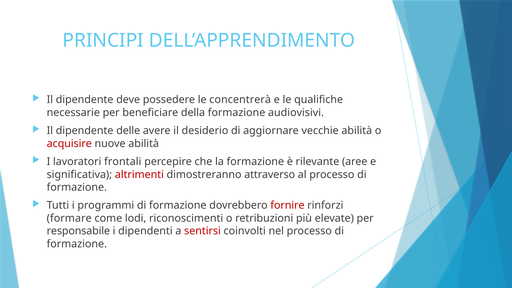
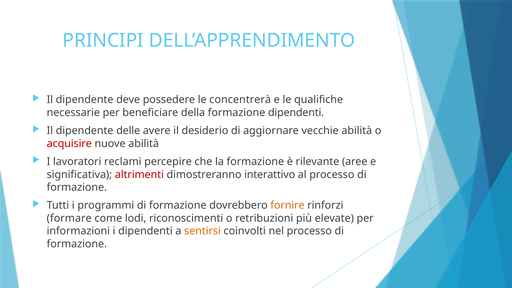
formazione audiovisivi: audiovisivi -> dipendenti (296, 113)
frontali: frontali -> reclami (123, 162)
attraverso: attraverso -> interattivo (270, 175)
fornire colour: red -> orange (287, 205)
responsabile: responsabile -> informazioni (78, 231)
sentirsi colour: red -> orange (202, 231)
